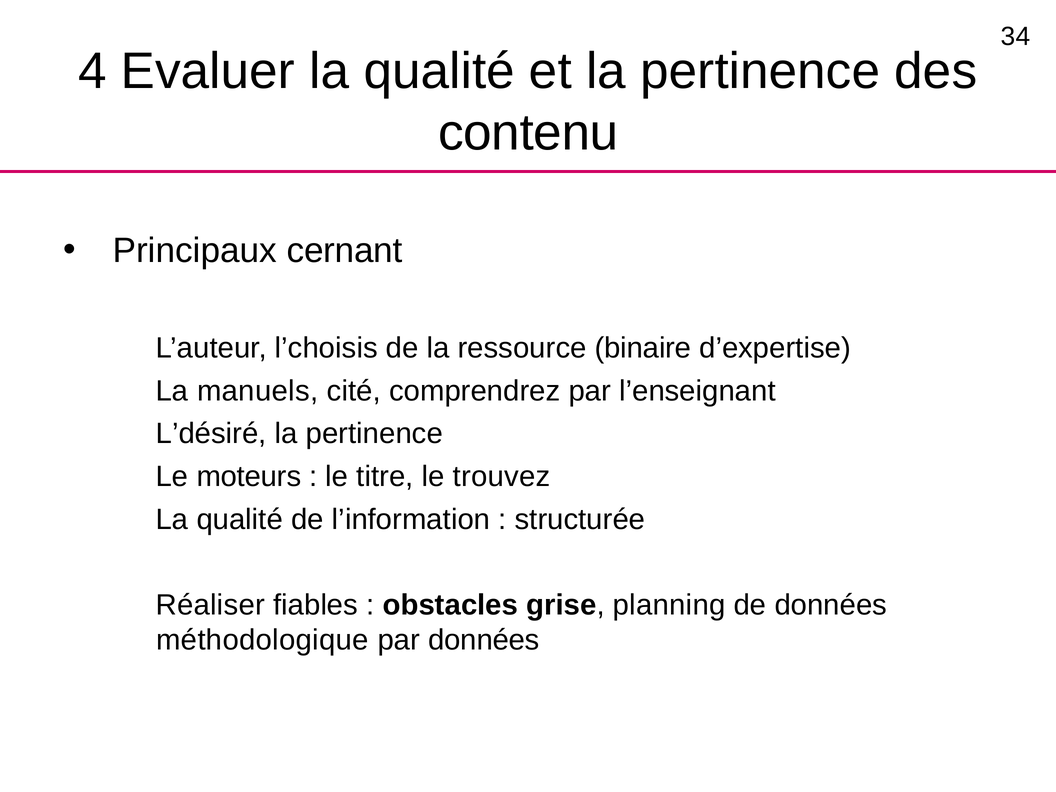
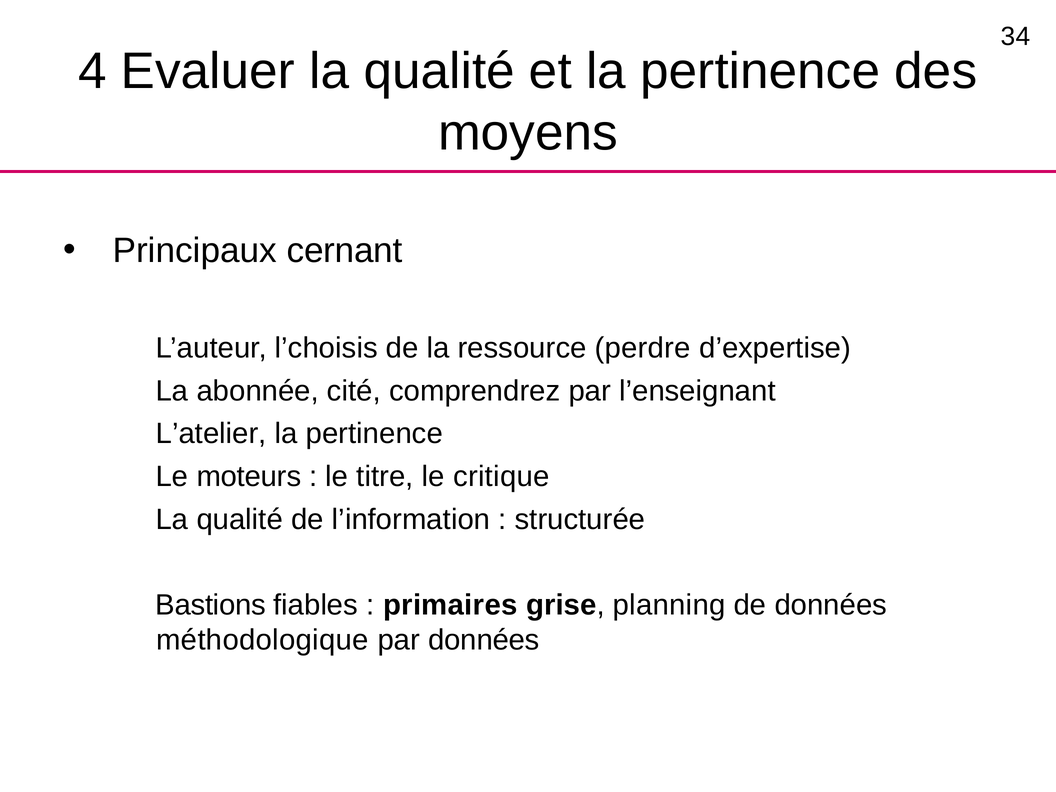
contenu: contenu -> moyens (528, 133)
binaire: binaire -> perdre (643, 348)
manuels: manuels -> abonnée (258, 391)
L’désiré: L’désiré -> L’atelier (211, 434)
trouvez: trouvez -> critique (501, 477)
Réaliser: Réaliser -> Bastions (211, 605)
obstacles: obstacles -> primaires (450, 605)
